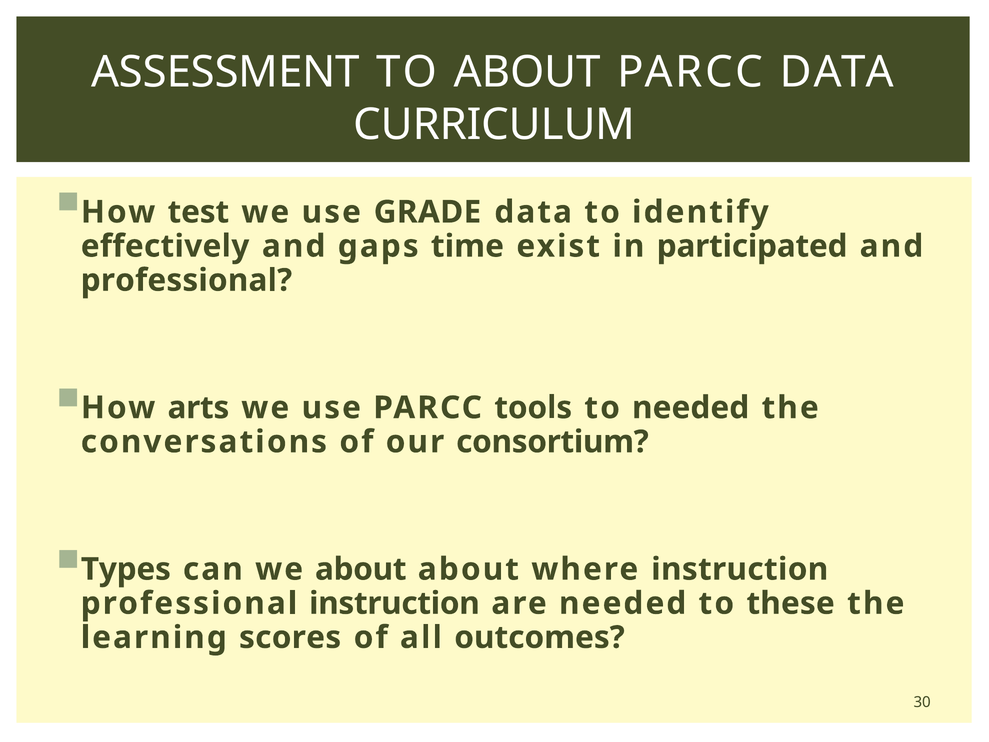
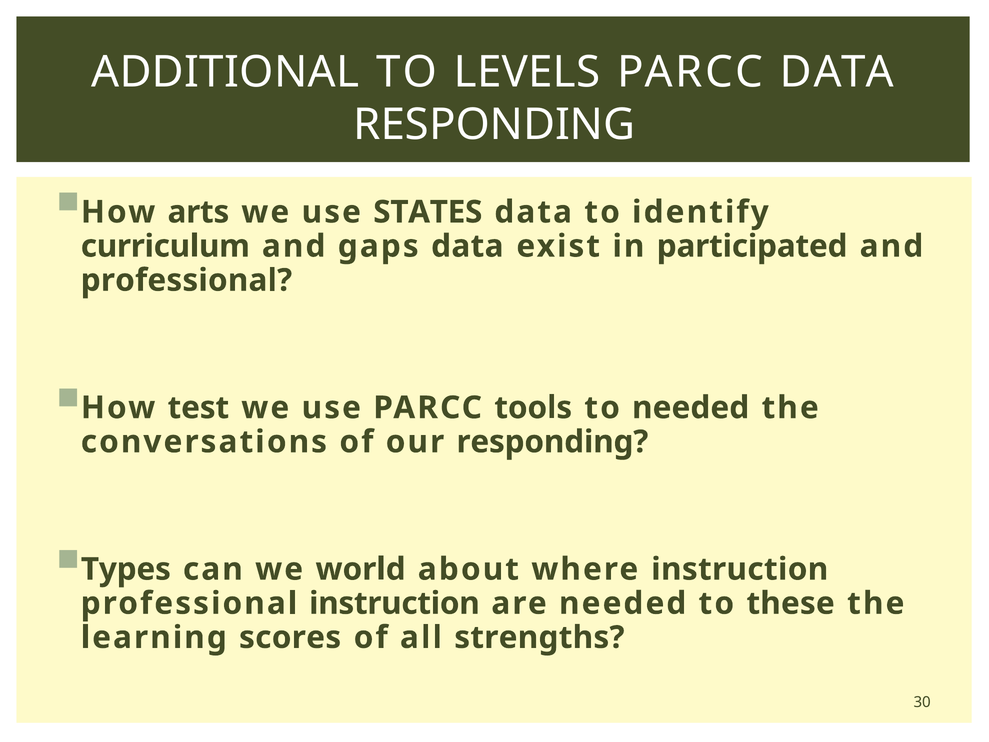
ASSESSMENT: ASSESSMENT -> ADDITIONAL (225, 72)
TO ABOUT: ABOUT -> LEVELS (527, 72)
CURRICULUM: CURRICULUM -> RESPONDING (494, 125)
test: test -> arts (198, 212)
GRADE: GRADE -> STATES (428, 212)
effectively: effectively -> curriculum (165, 246)
gaps time: time -> data (467, 246)
arts: arts -> test (198, 408)
our consortium: consortium -> responding (552, 442)
we about: about -> world (361, 569)
outcomes: outcomes -> strengths (539, 637)
